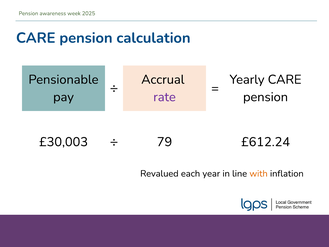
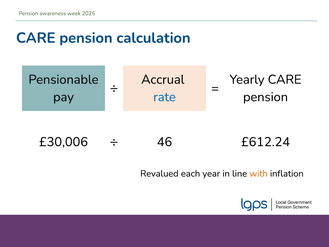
rate colour: purple -> blue (165, 97)
£30,003: £30,003 -> £30,006 (63, 142)
79: 79 -> 46 (165, 142)
